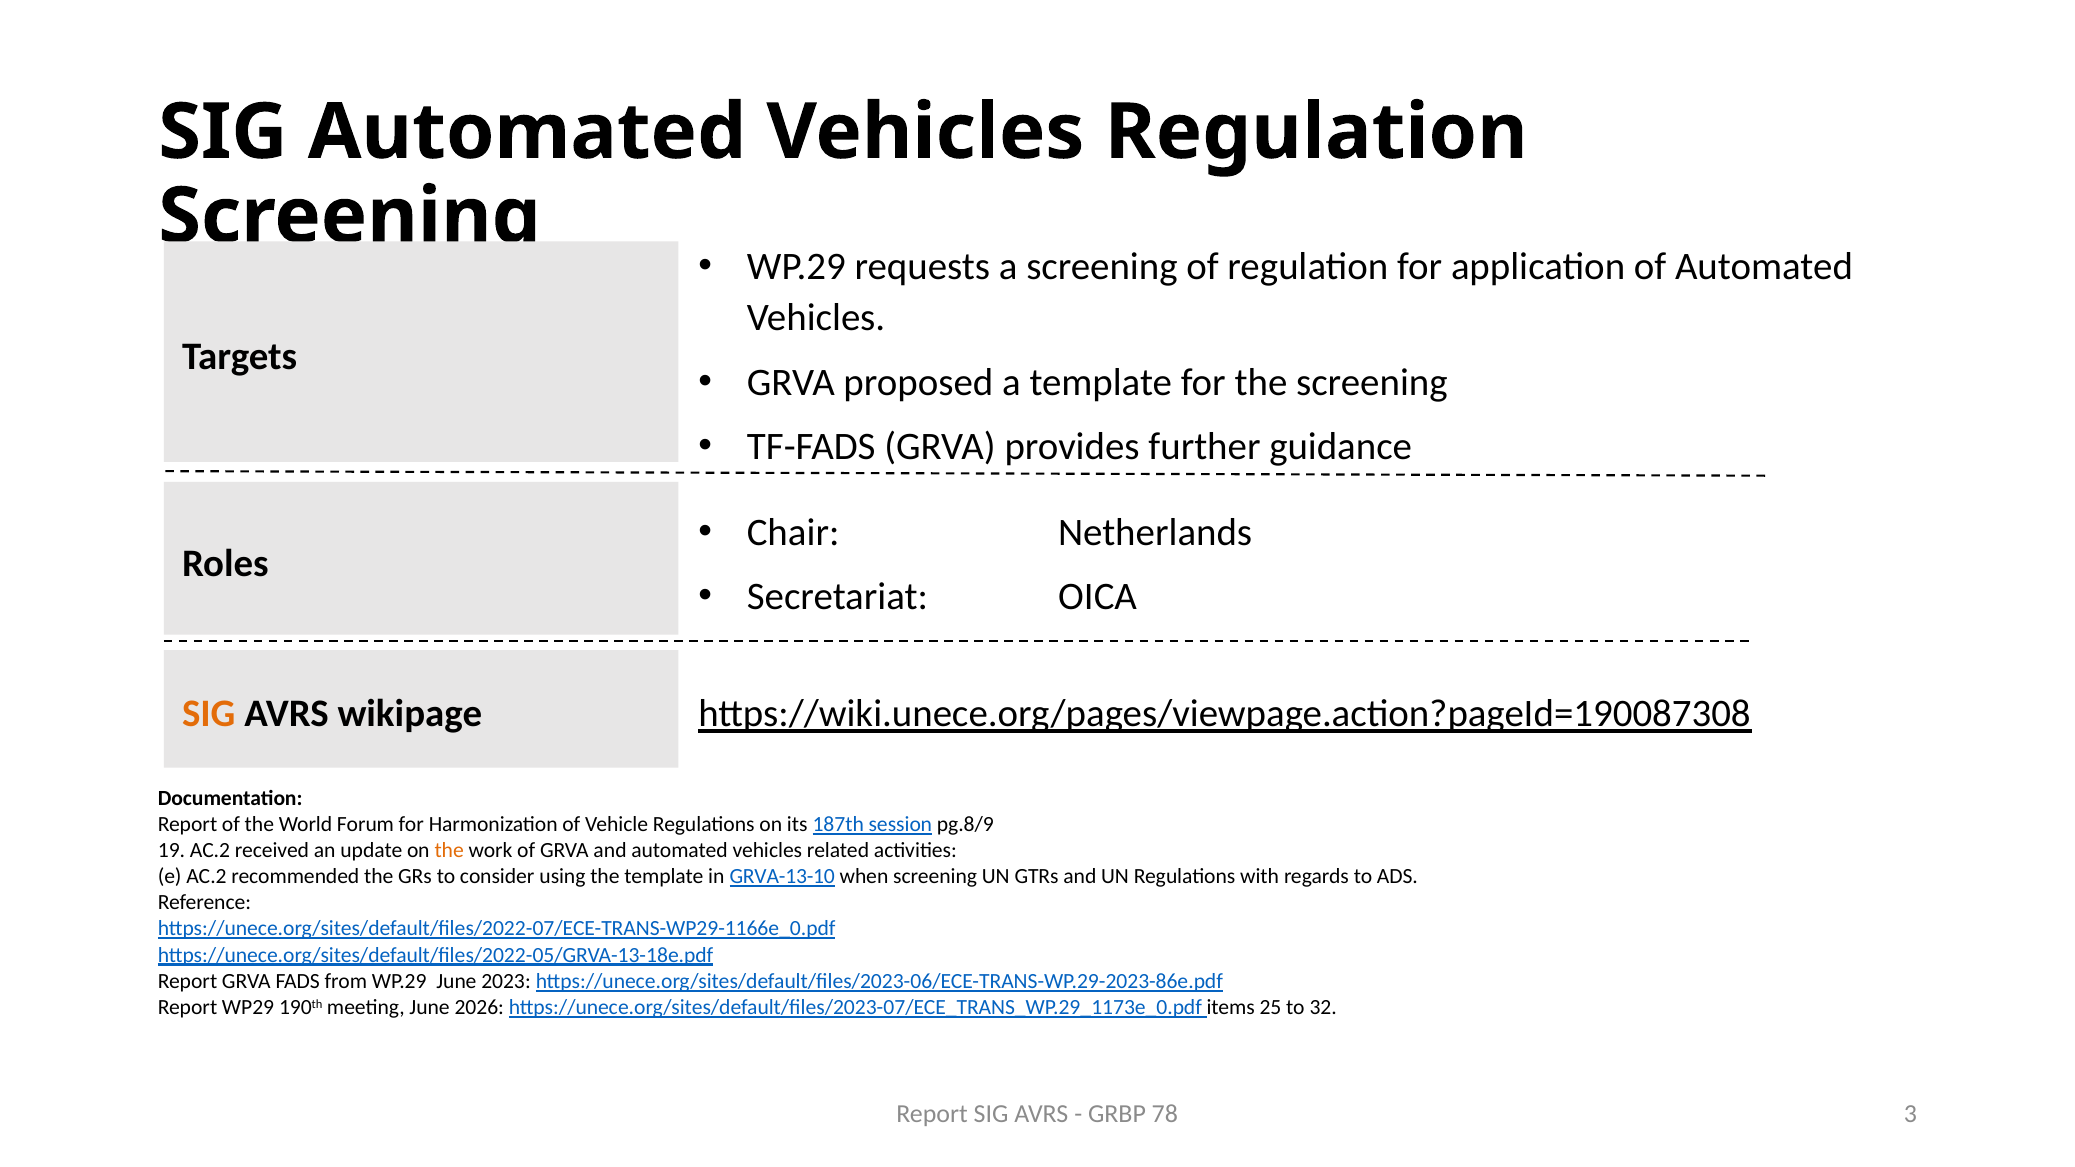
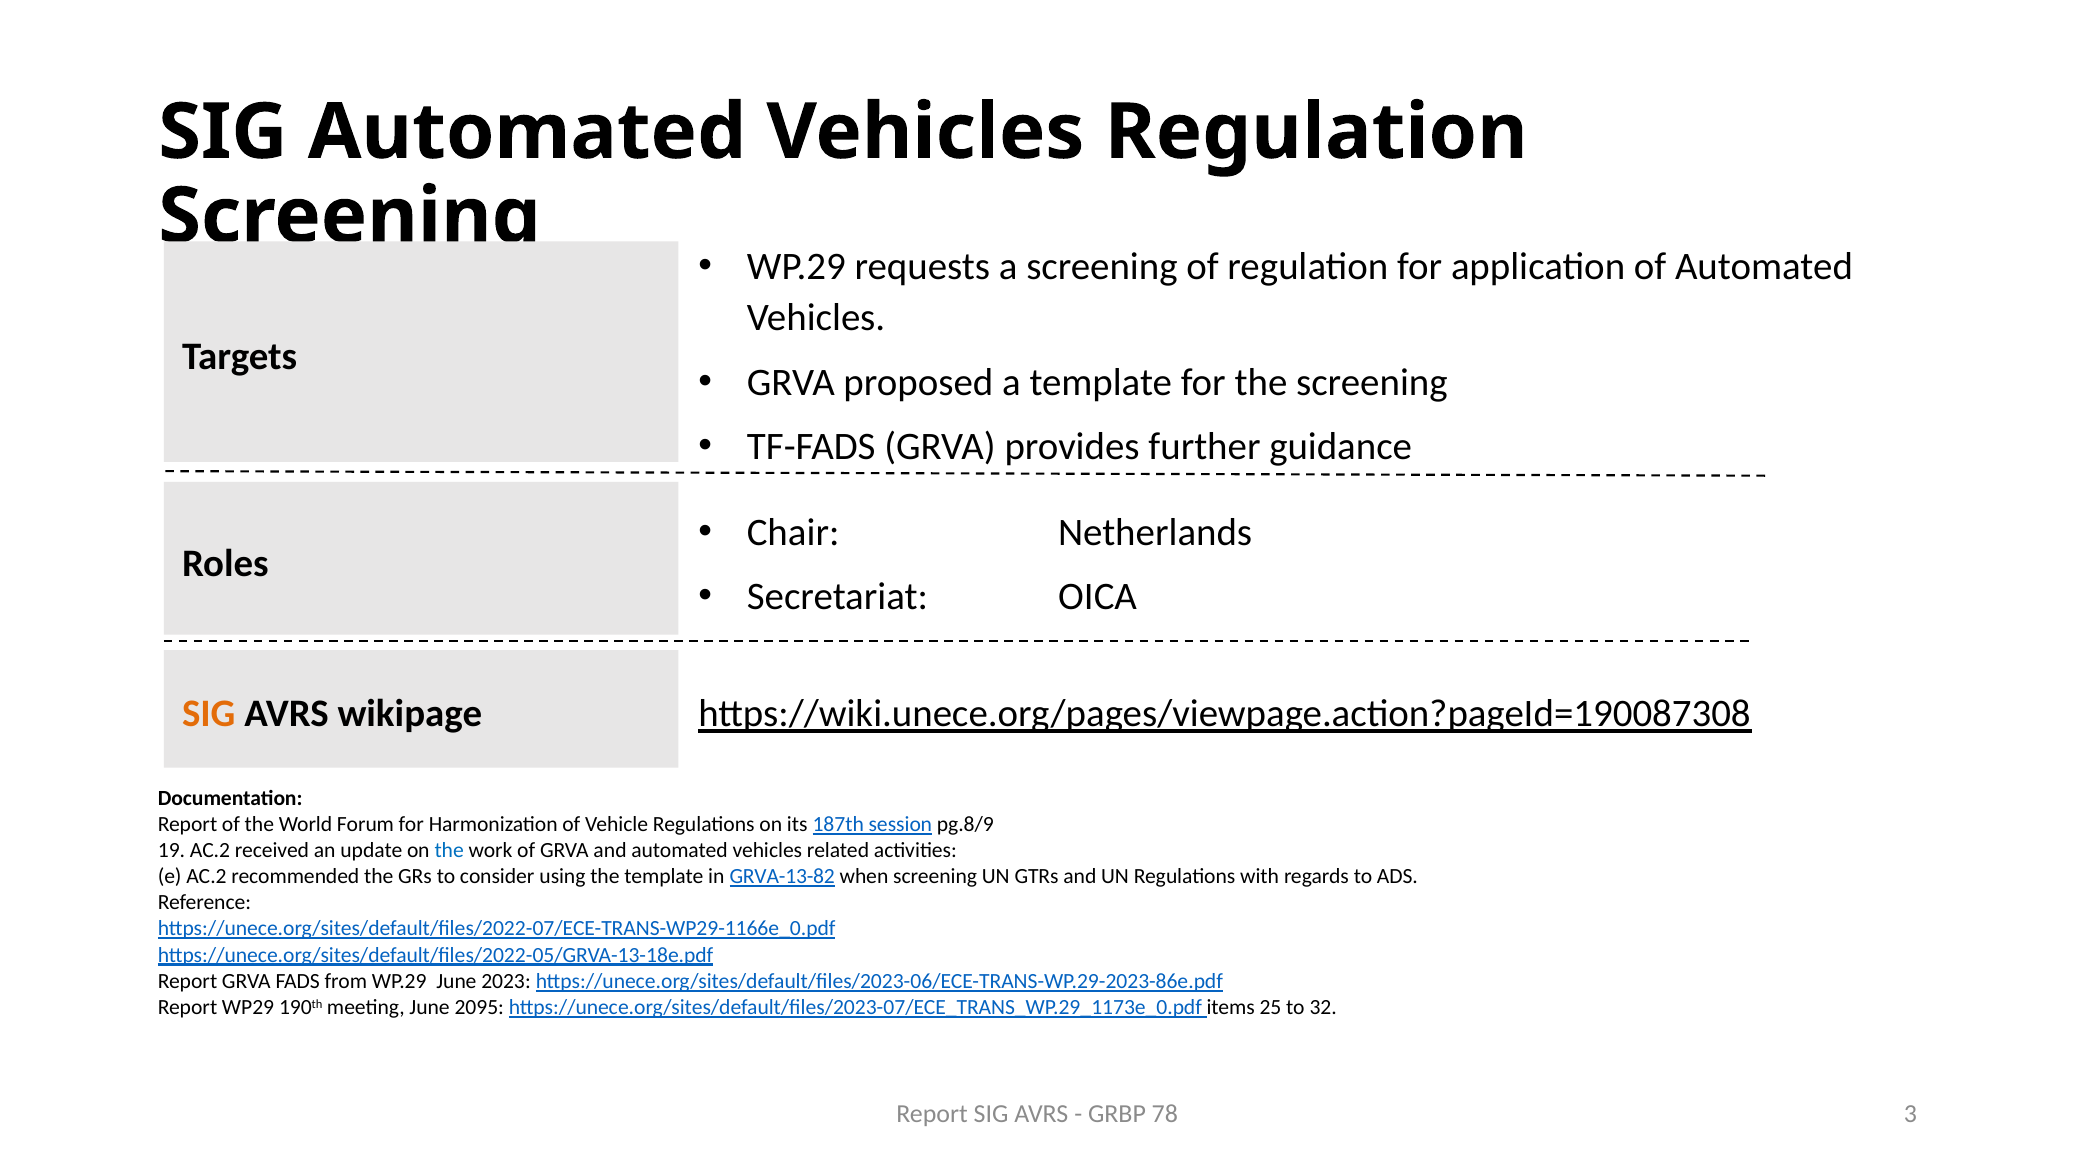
the colour: orange -> blue (449, 851)
GRVA-13-10: GRVA-13-10 -> GRVA-13-82 (782, 877)
2026: 2026 -> 2095 (479, 1008)
